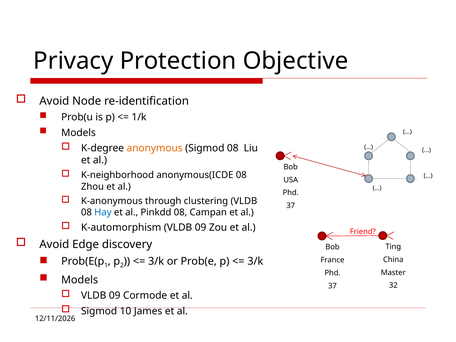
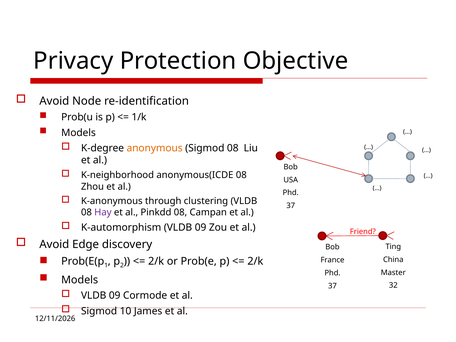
Hay colour: blue -> purple (103, 213)
3/k: 3/k -> 2/k (156, 261)
3/k: 3/k -> 2/k (255, 261)
